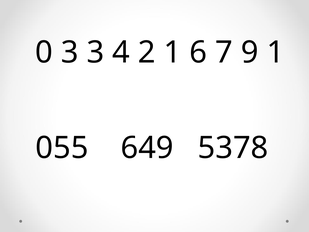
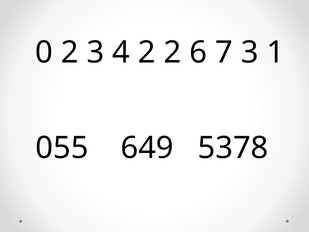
0 3: 3 -> 2 (70, 52)
2 1: 1 -> 2 (173, 52)
7 9: 9 -> 3 (250, 52)
